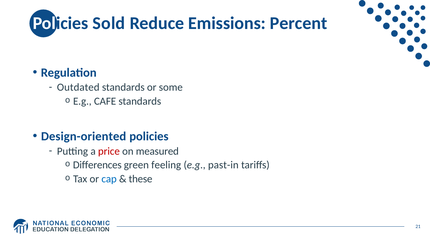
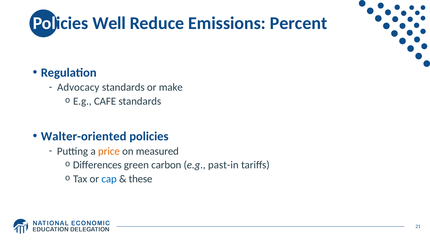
Sold: Sold -> Well (109, 23)
Outdated: Outdated -> Advocacy (78, 87)
some: some -> make (171, 87)
Design-oriented: Design-oriented -> Walter-oriented (84, 136)
price colour: red -> orange (109, 151)
feeling: feeling -> carbon (166, 165)
